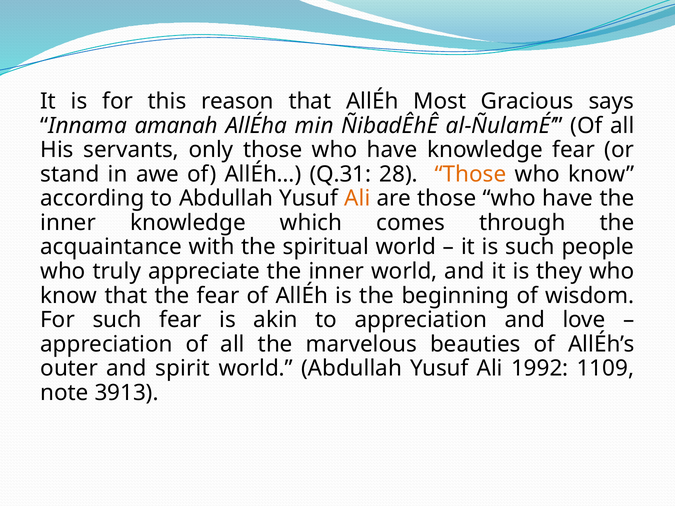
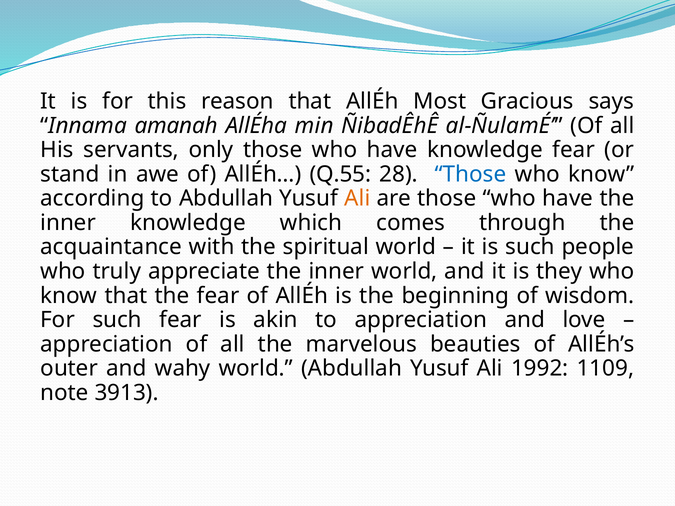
Q.31: Q.31 -> Q.55 (341, 174)
Those colour: orange -> blue (471, 174)
spirit: spirit -> wahy (183, 369)
